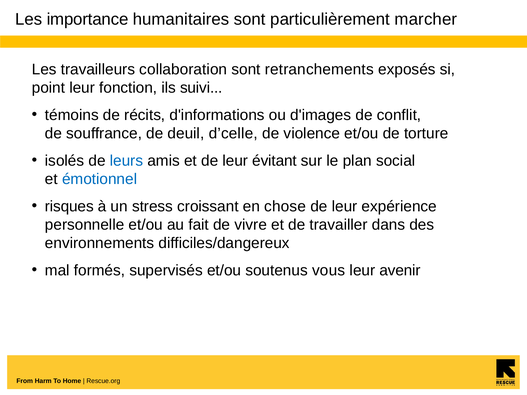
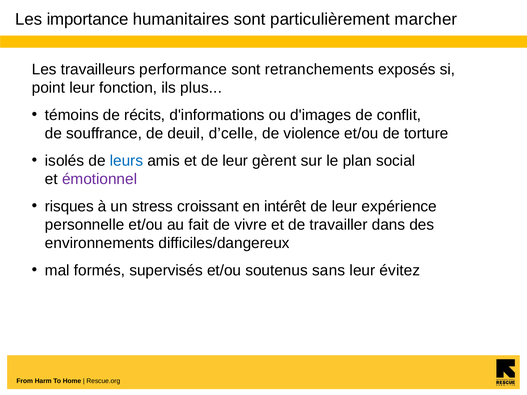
collaboration: collaboration -> performance (183, 69)
suivi: suivi -> plus (201, 88)
évitant: évitant -> gèrent (274, 161)
émotionnel colour: blue -> purple (100, 179)
chose: chose -> intérêt (285, 206)
vous: vous -> sans (329, 271)
avenir: avenir -> évitez (400, 271)
